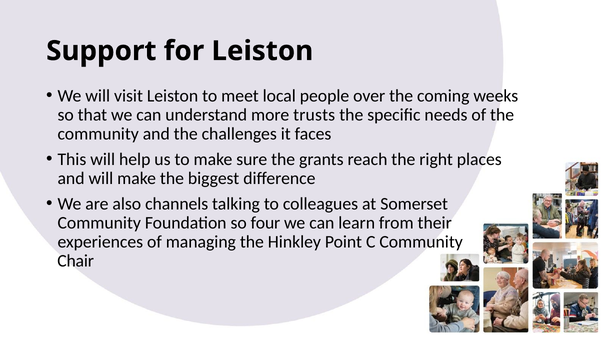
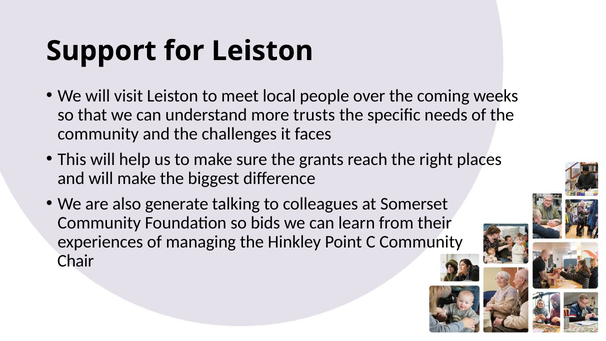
channels: channels -> generate (177, 204)
four: four -> bids (265, 223)
